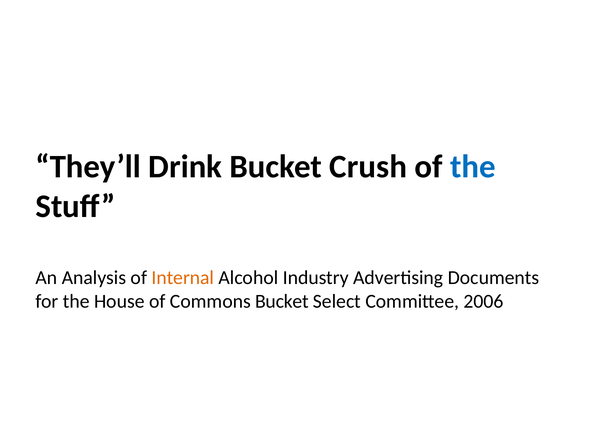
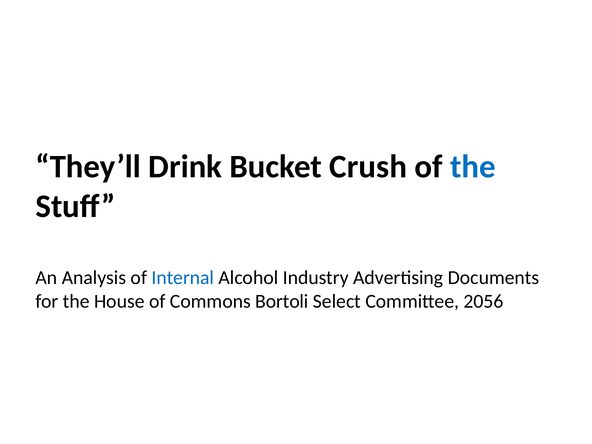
Internal colour: orange -> blue (183, 278)
Commons Bucket: Bucket -> Bortoli (282, 301)
2006: 2006 -> 2056 (484, 301)
